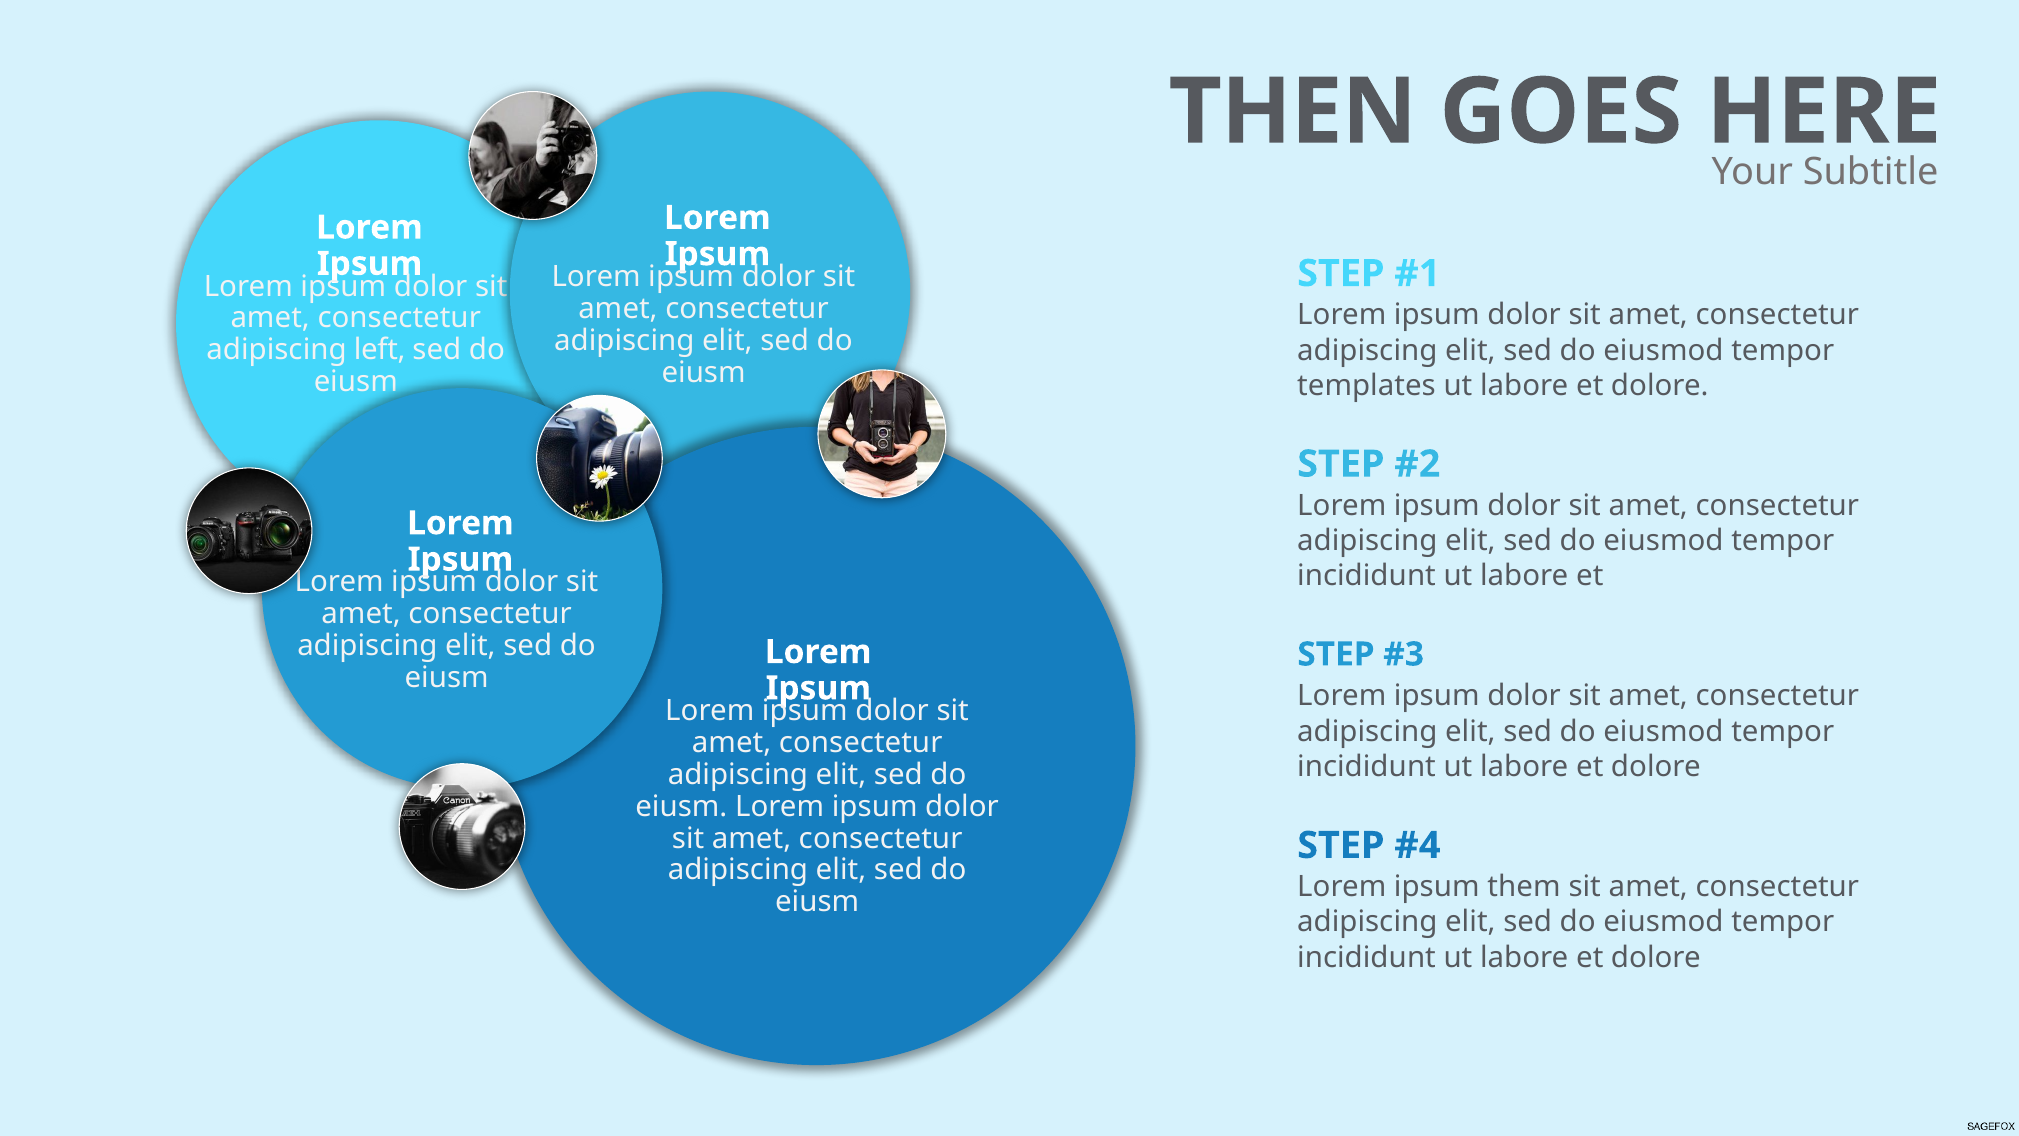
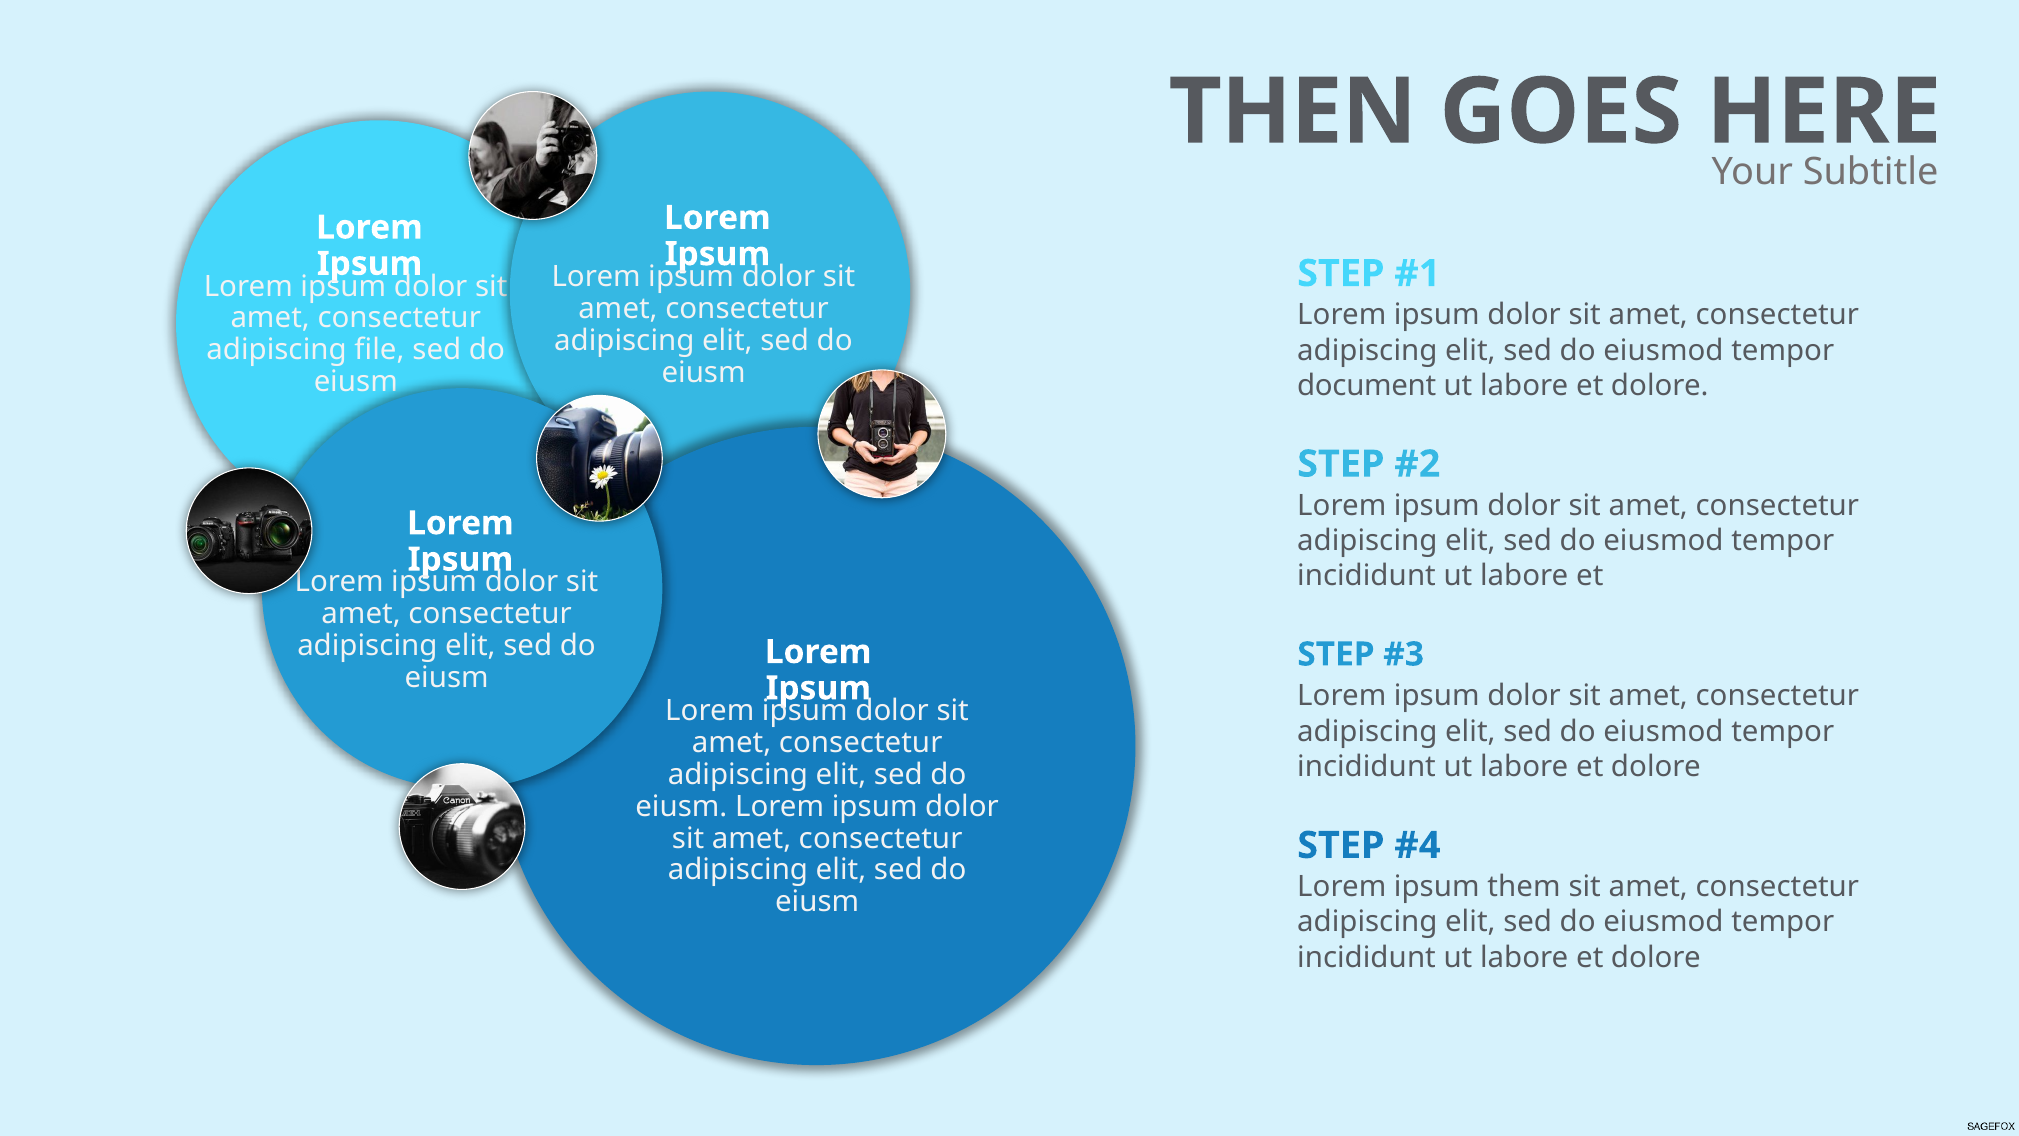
left: left -> file (379, 350)
templates: templates -> document (1367, 386)
